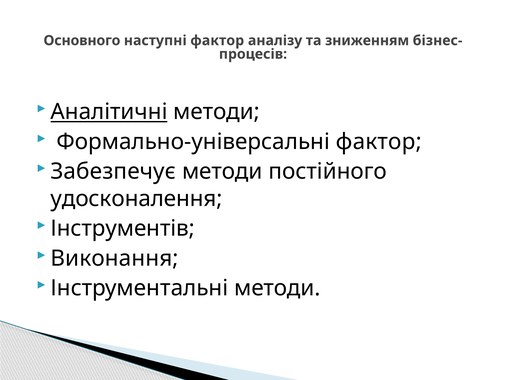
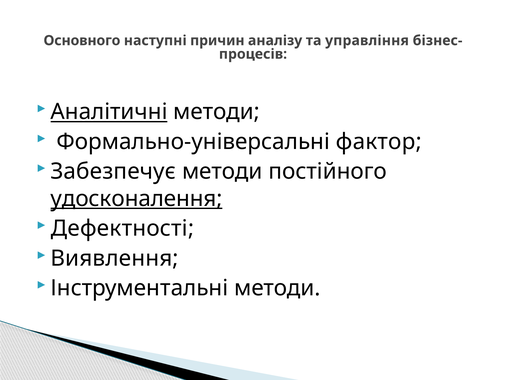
наступні фактор: фактор -> причин (217, 40)
зниженням: зниженням -> управління (367, 40)
удосконалення underline: none -> present (137, 198)
Інструментів: Інструментів -> Дефектності (122, 228)
Виконання: Виконання -> Виявлення (115, 258)
